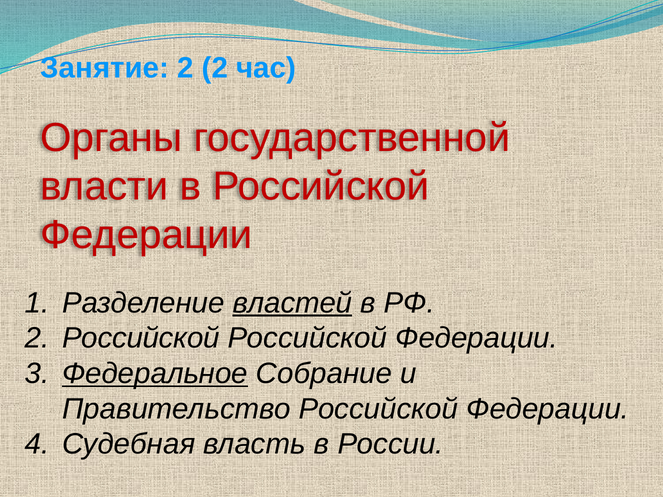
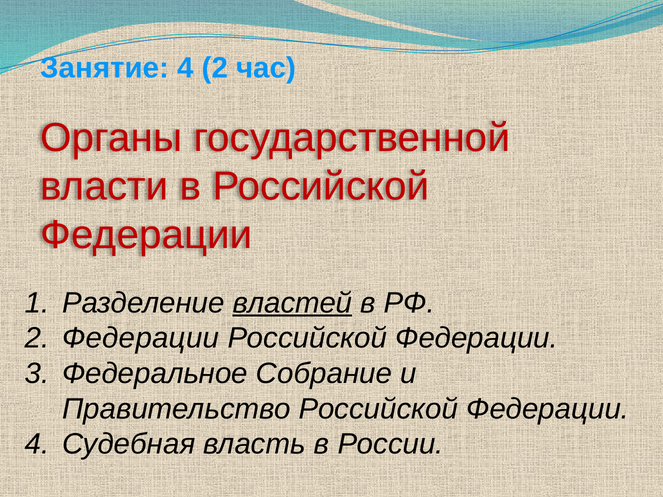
Занятие 2: 2 -> 4 (186, 68)
2 Российской: Российской -> Федерации (141, 338)
Федеральное underline: present -> none (155, 374)
